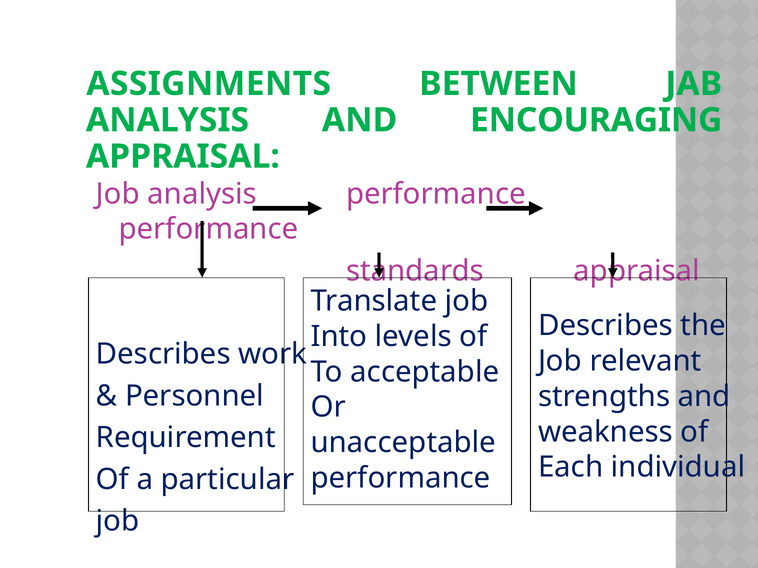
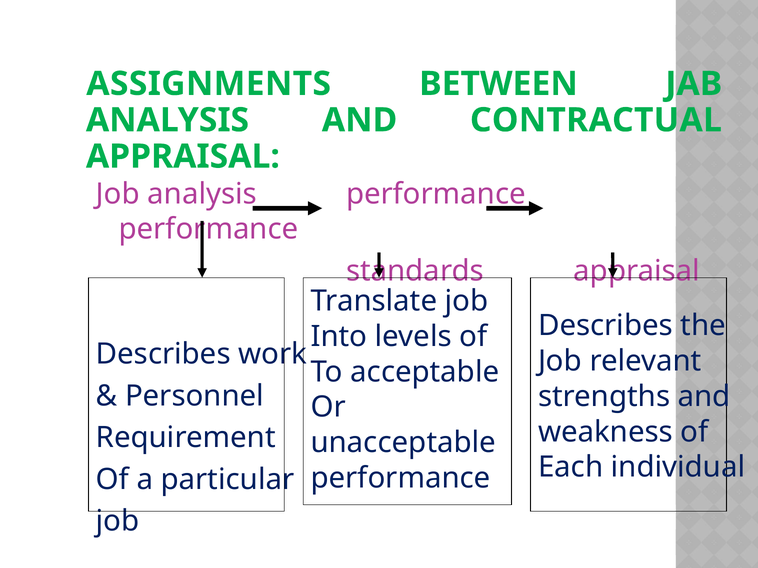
ENCOURAGING: ENCOURAGING -> CONTRACTUAL (596, 120)
